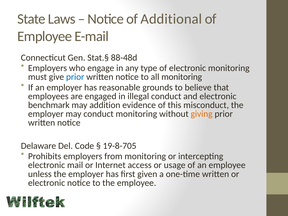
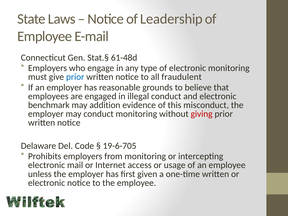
Additional: Additional -> Leadership (171, 19)
88-48d: 88-48d -> 61-48d (124, 58)
all monitoring: monitoring -> fraudulent (182, 77)
giving colour: orange -> red (202, 114)
19-8-705: 19-8-705 -> 19-6-705 (120, 146)
